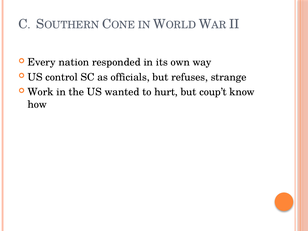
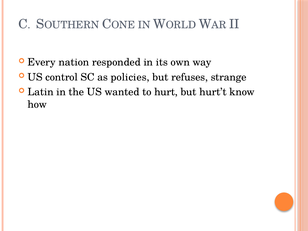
officials: officials -> policies (130, 77)
Work: Work -> Latin (41, 92)
coup’t: coup’t -> hurt’t (213, 92)
